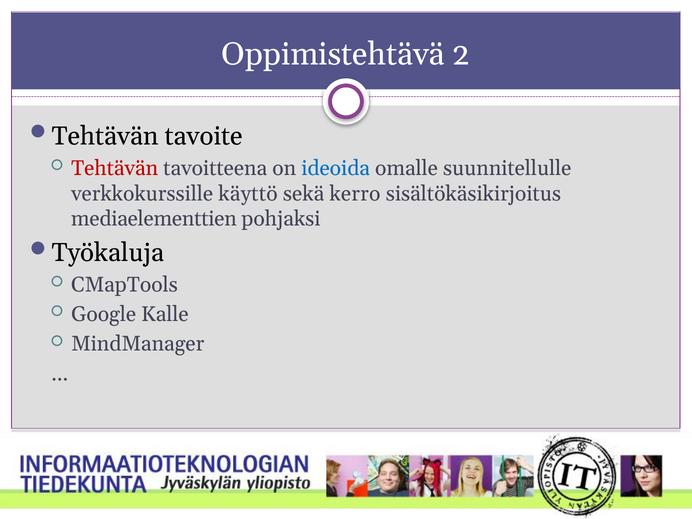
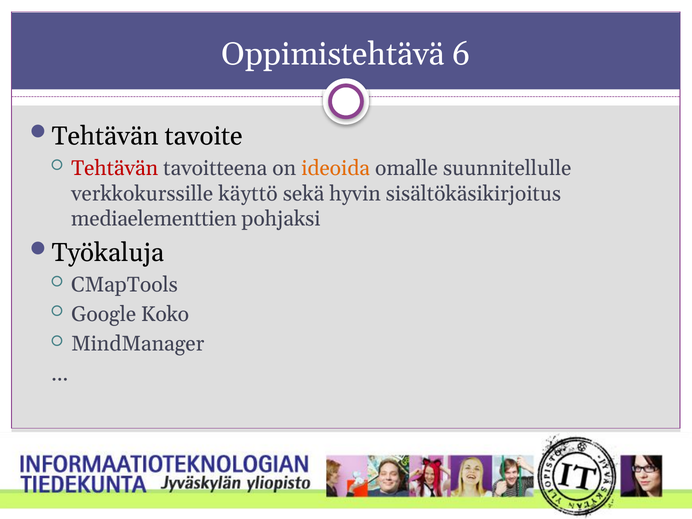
2: 2 -> 6 (461, 54)
ideoida colour: blue -> orange (336, 168)
kerro: kerro -> hyvin (355, 194)
Kalle: Kalle -> Koko (165, 314)
